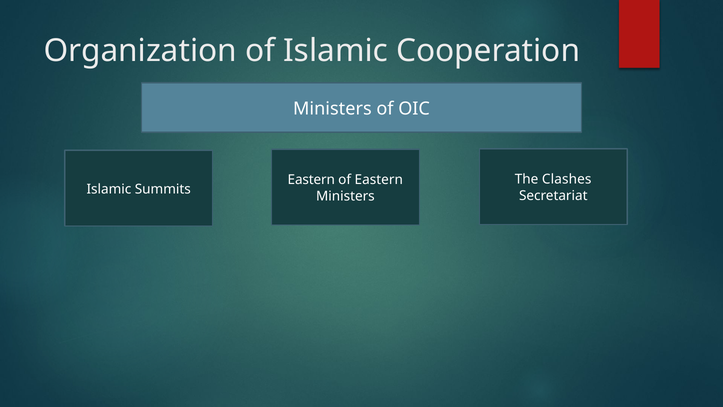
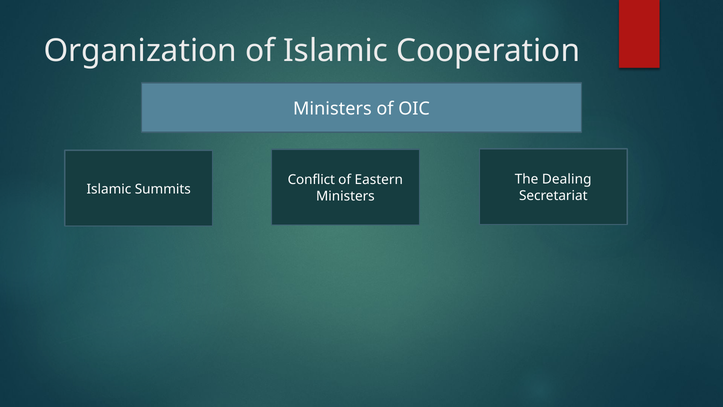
Clashes: Clashes -> Dealing (567, 179)
Eastern: Eastern -> Conflict (311, 180)
